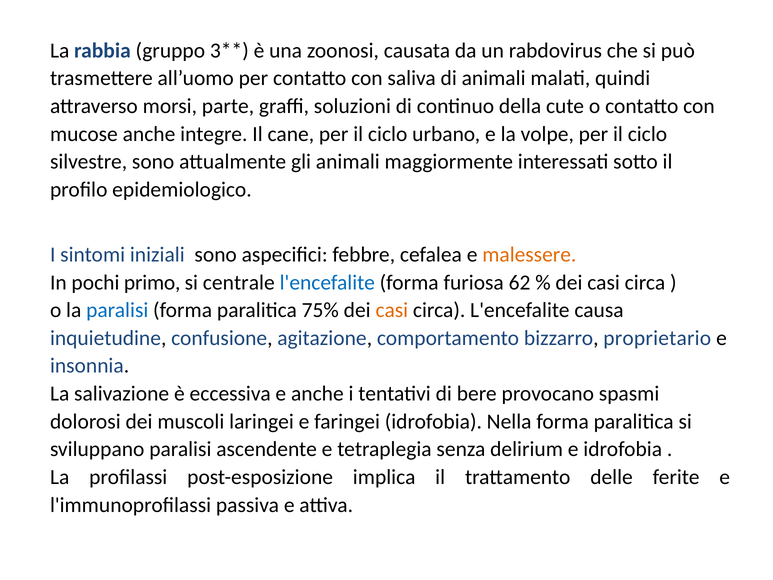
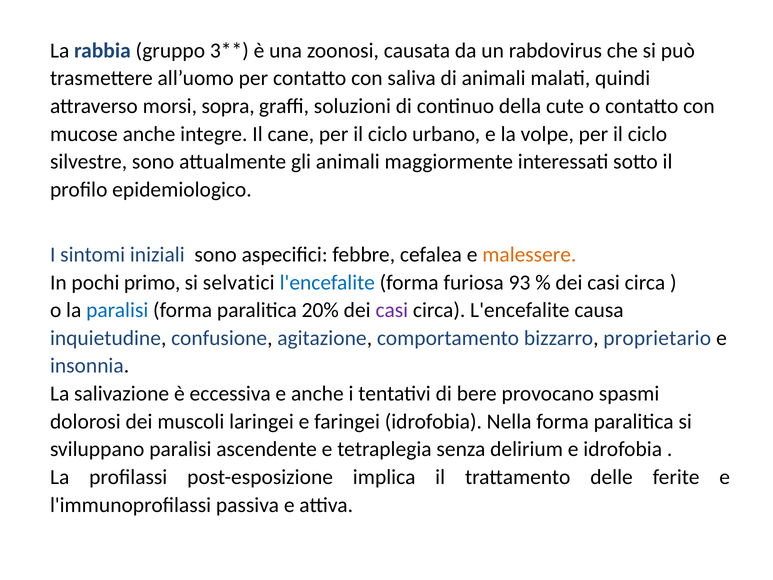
parte: parte -> sopra (228, 106)
centrale: centrale -> selvatici (239, 282)
62: 62 -> 93 (520, 282)
75%: 75% -> 20% (320, 310)
casi colour: orange -> purple (392, 310)
